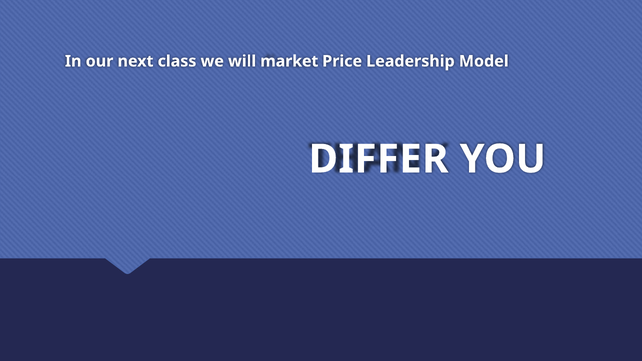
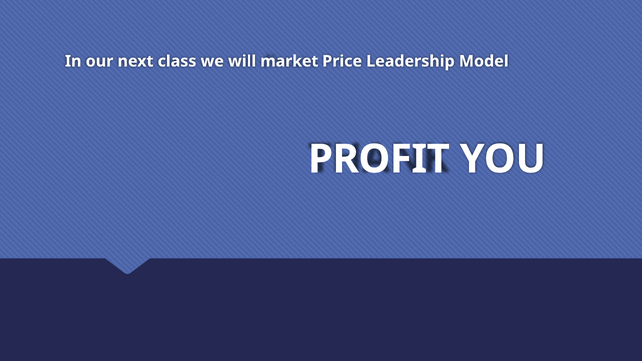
DIFFER: DIFFER -> PROFIT (379, 159)
